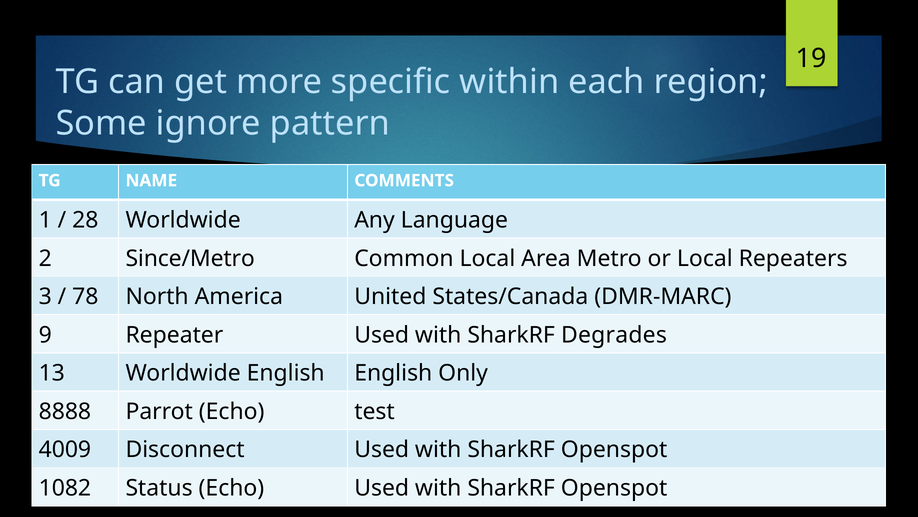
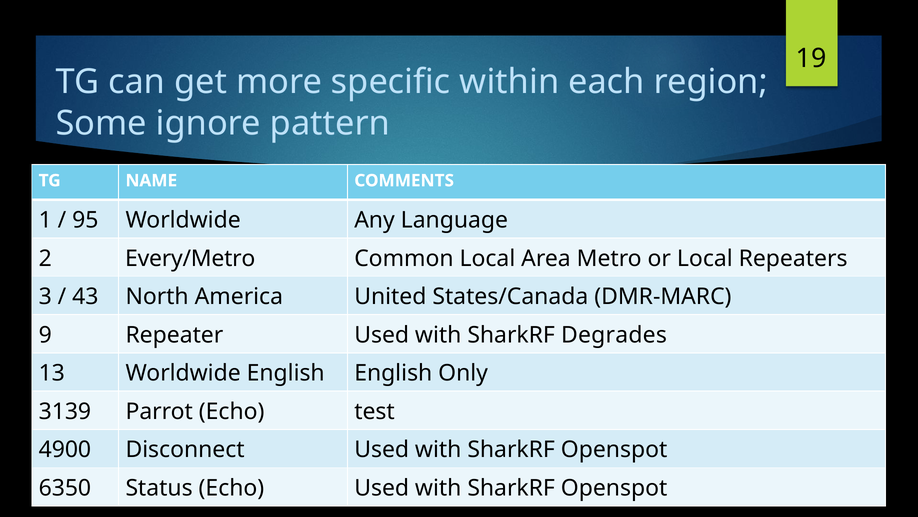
28: 28 -> 95 (85, 220)
Since/Metro: Since/Metro -> Every/Metro (190, 258)
78: 78 -> 43 (85, 296)
8888: 8888 -> 3139 (65, 411)
4009: 4009 -> 4900 (65, 449)
1082: 1082 -> 6350 (65, 488)
